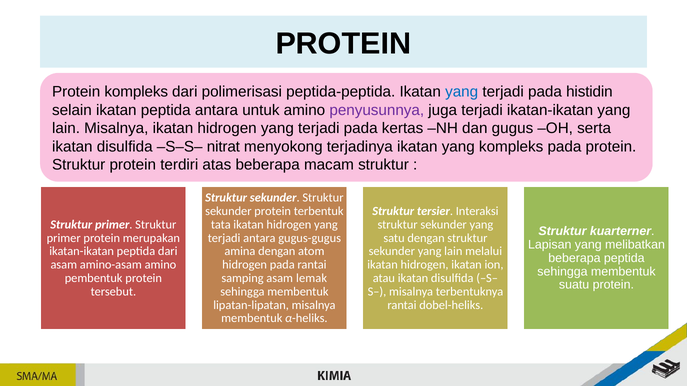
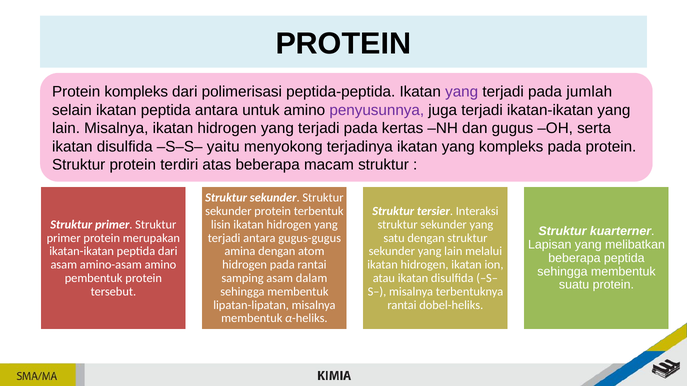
yang colour: blue -> purple (462, 92)
histidin: histidin -> jumlah (589, 92)
nitrat: nitrat -> yaitu (223, 147)
tata: tata -> lisin (221, 225)
lemak: lemak -> dalam (312, 278)
